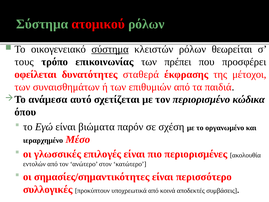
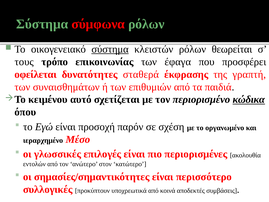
ατομικού: ατομικού -> σύμφωνα (98, 24)
πρέπει: πρέπει -> έφαγα (178, 62)
μέτοχοι: μέτοχοι -> γραπτή (249, 74)
ανάμεσα: ανάμεσα -> κειμένου (48, 99)
κώδικα underline: none -> present (249, 99)
βιώματα: βιώματα -> προσοχή (97, 127)
